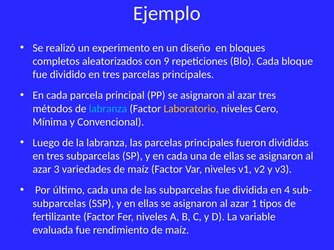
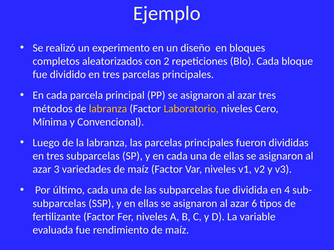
9: 9 -> 2 (167, 61)
labranza colour: light blue -> yellow (108, 109)
1: 1 -> 6 (254, 204)
